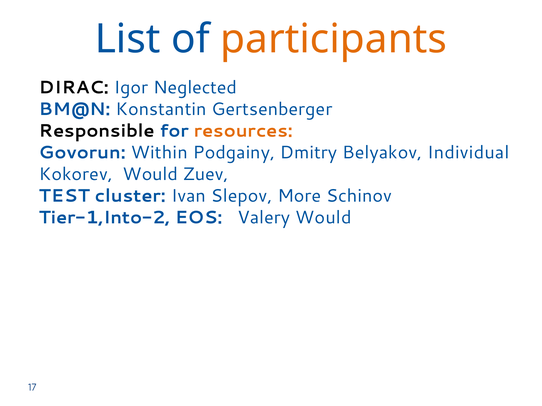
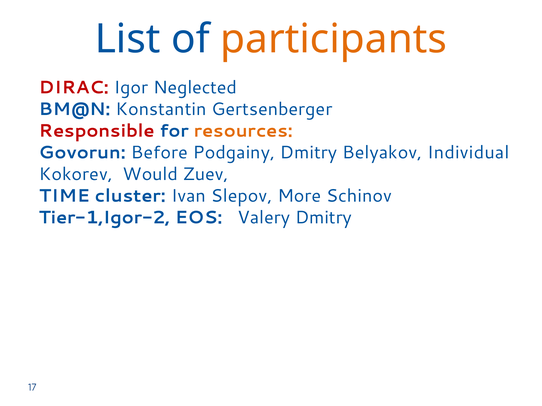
DIRAC colour: black -> red (74, 88)
Responsible colour: black -> red (97, 131)
Within: Within -> Before (159, 153)
TEST: TEST -> TIME (64, 196)
Tier-1,Into-2: Tier-1,Into-2 -> Tier-1,Igor-2 (105, 218)
Valery Would: Would -> Dmitry (324, 218)
